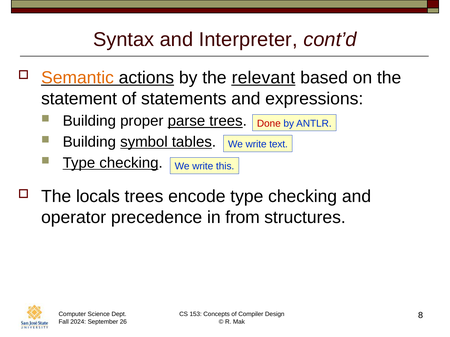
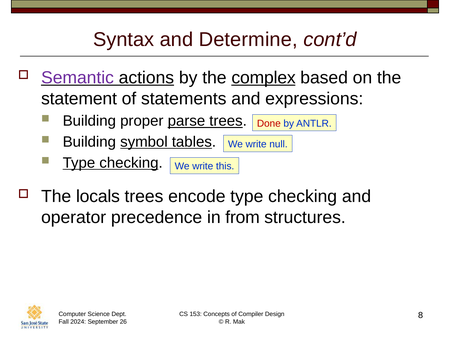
Interpreter: Interpreter -> Determine (248, 40)
Semantic colour: orange -> purple (78, 78)
relevant: relevant -> complex (264, 78)
text: text -> null (278, 144)
